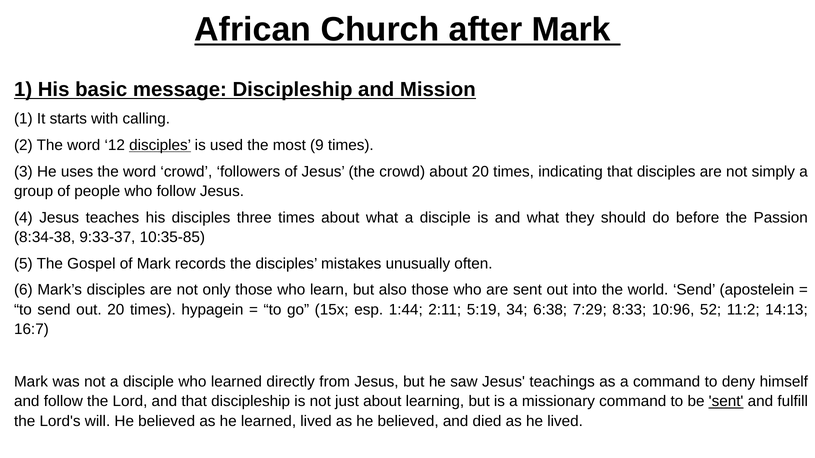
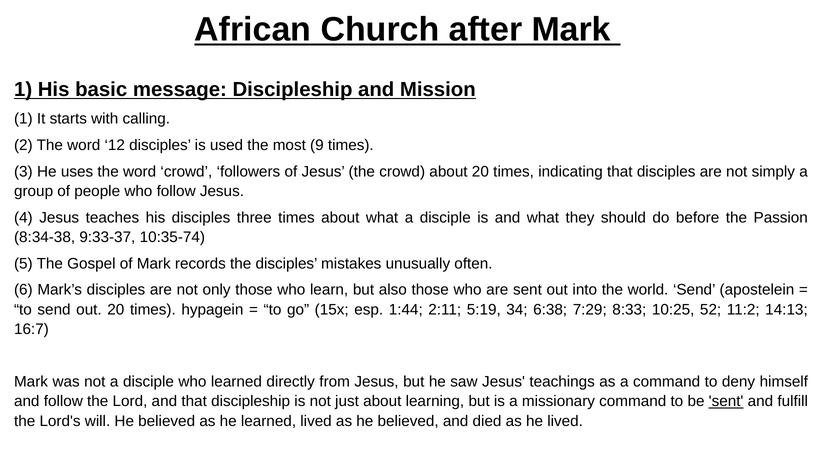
disciples underline: present -> none (160, 145)
10:35-85: 10:35-85 -> 10:35-74 (172, 237)
10:96: 10:96 -> 10:25 (673, 310)
